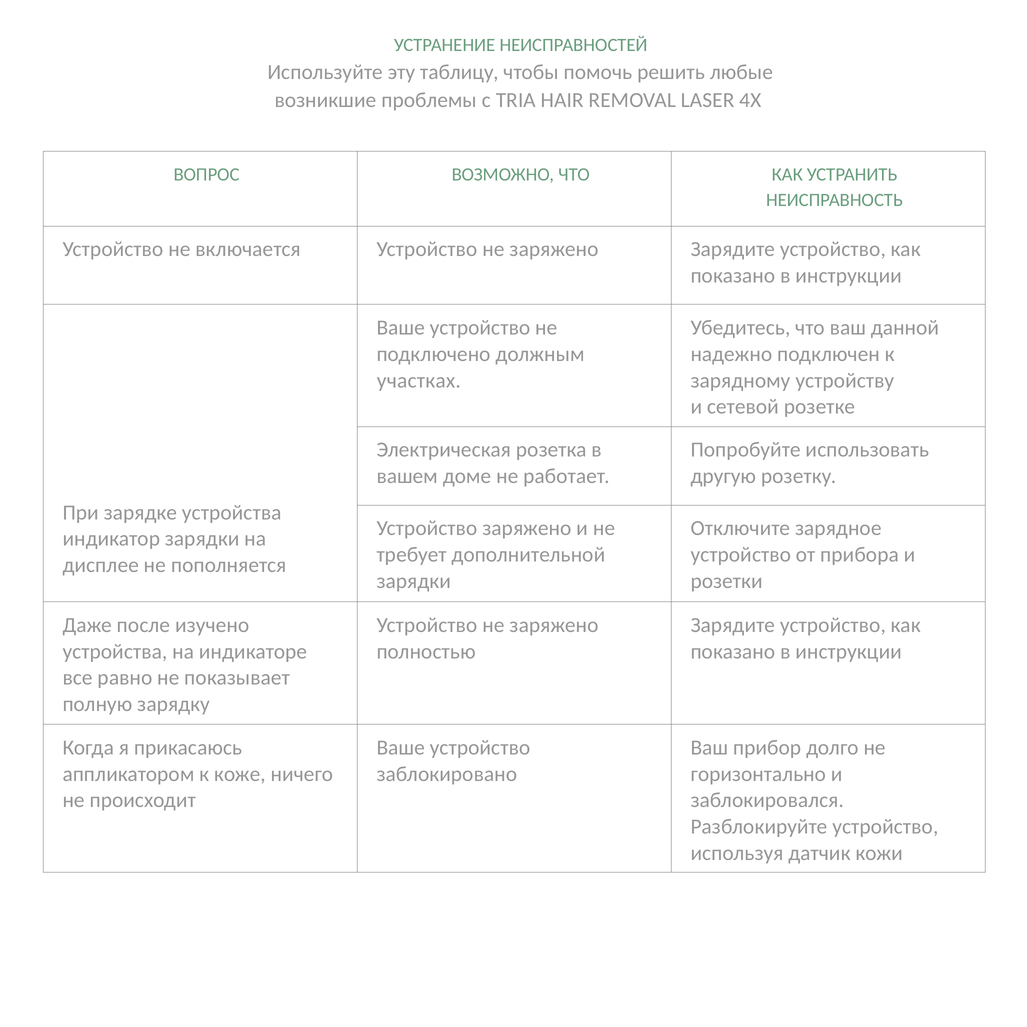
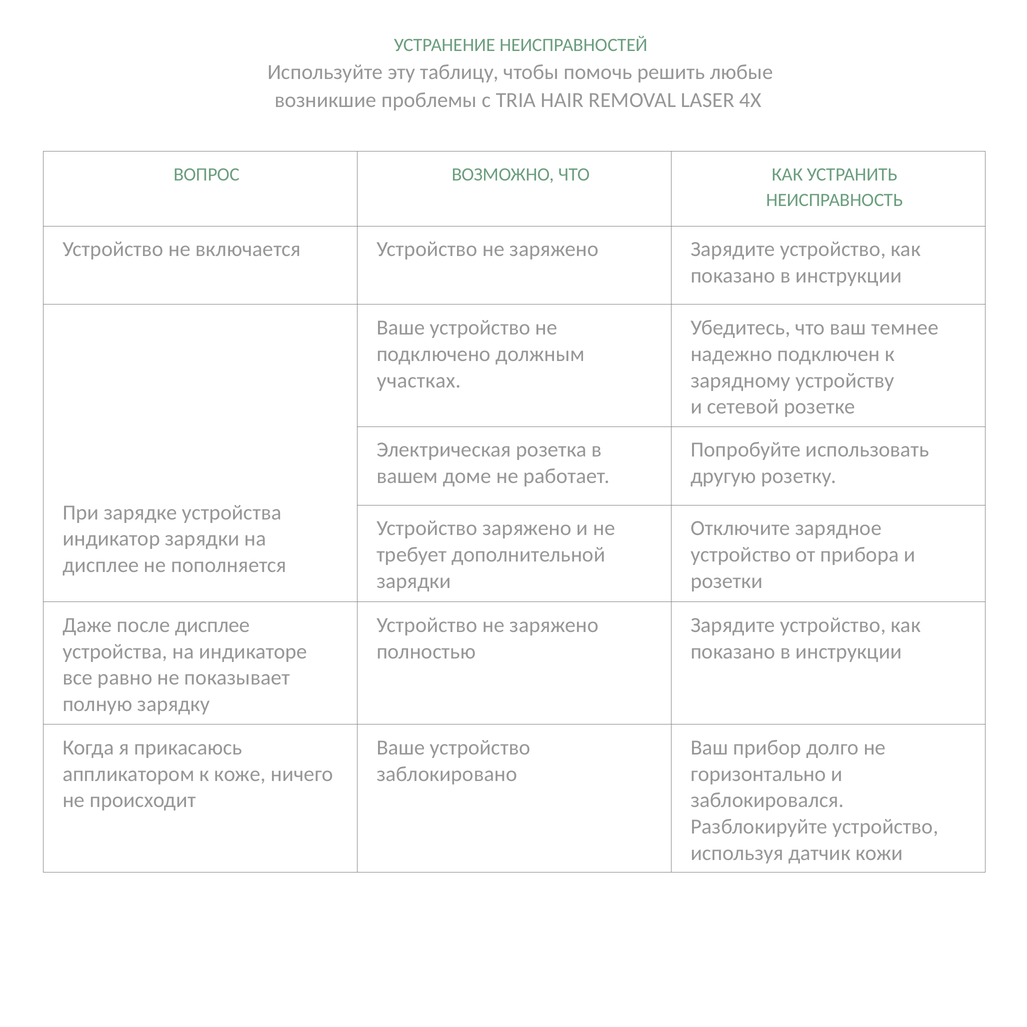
данной: данной -> темнее (905, 328)
после изучено: изучено -> дисплее (212, 625)
